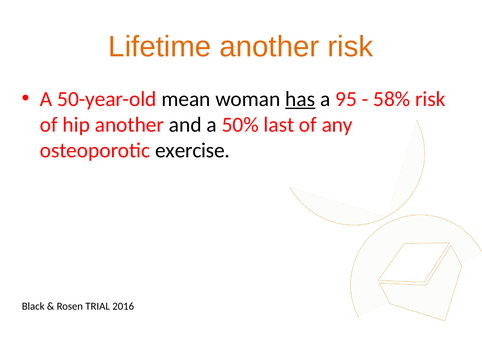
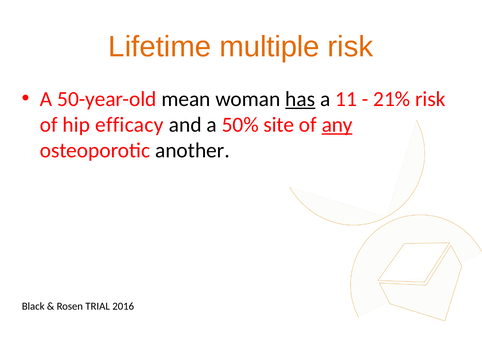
Lifetime another: another -> multiple (270, 47)
95: 95 -> 11 (346, 99)
58%: 58% -> 21% (392, 99)
hip another: another -> efficacy (129, 125)
last: last -> site (279, 125)
any underline: none -> present (337, 125)
exercise: exercise -> another (192, 150)
